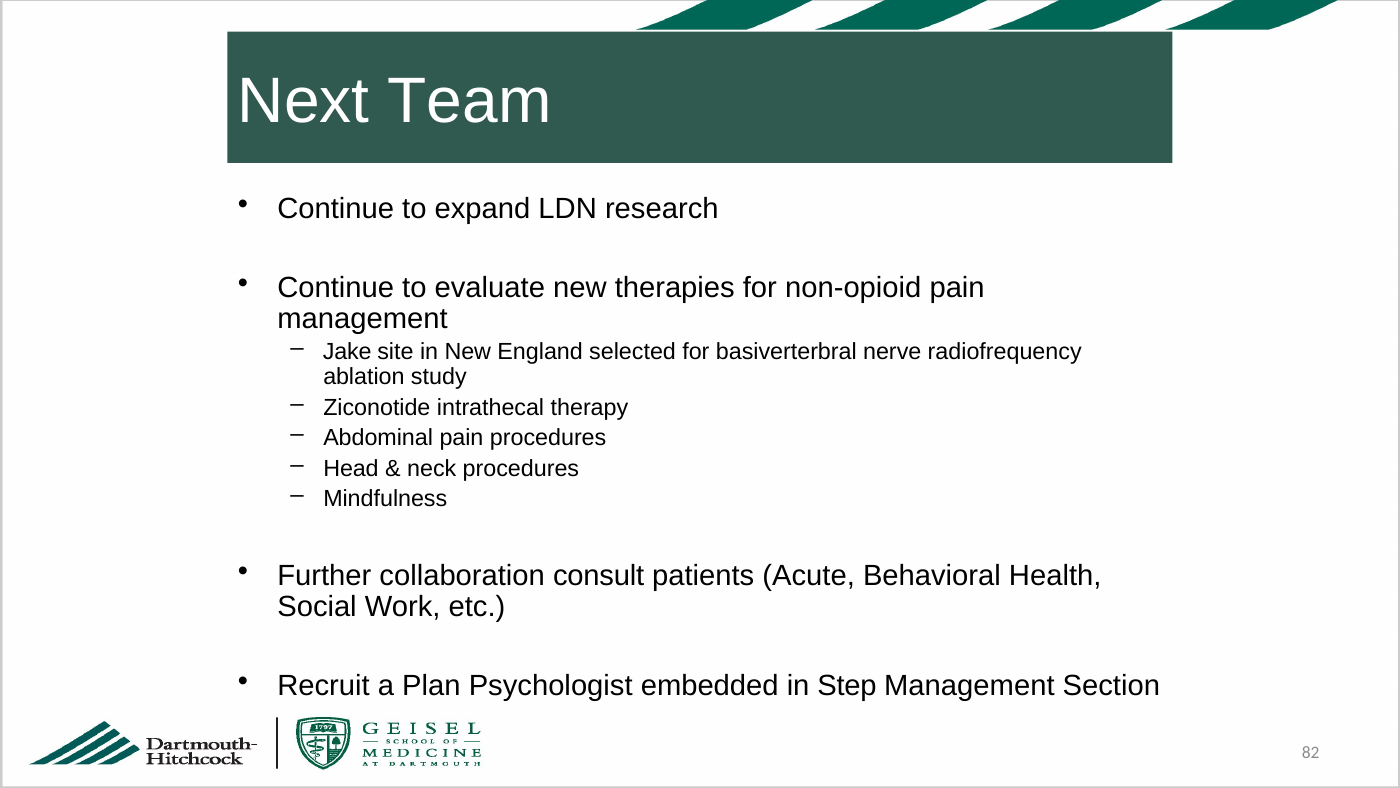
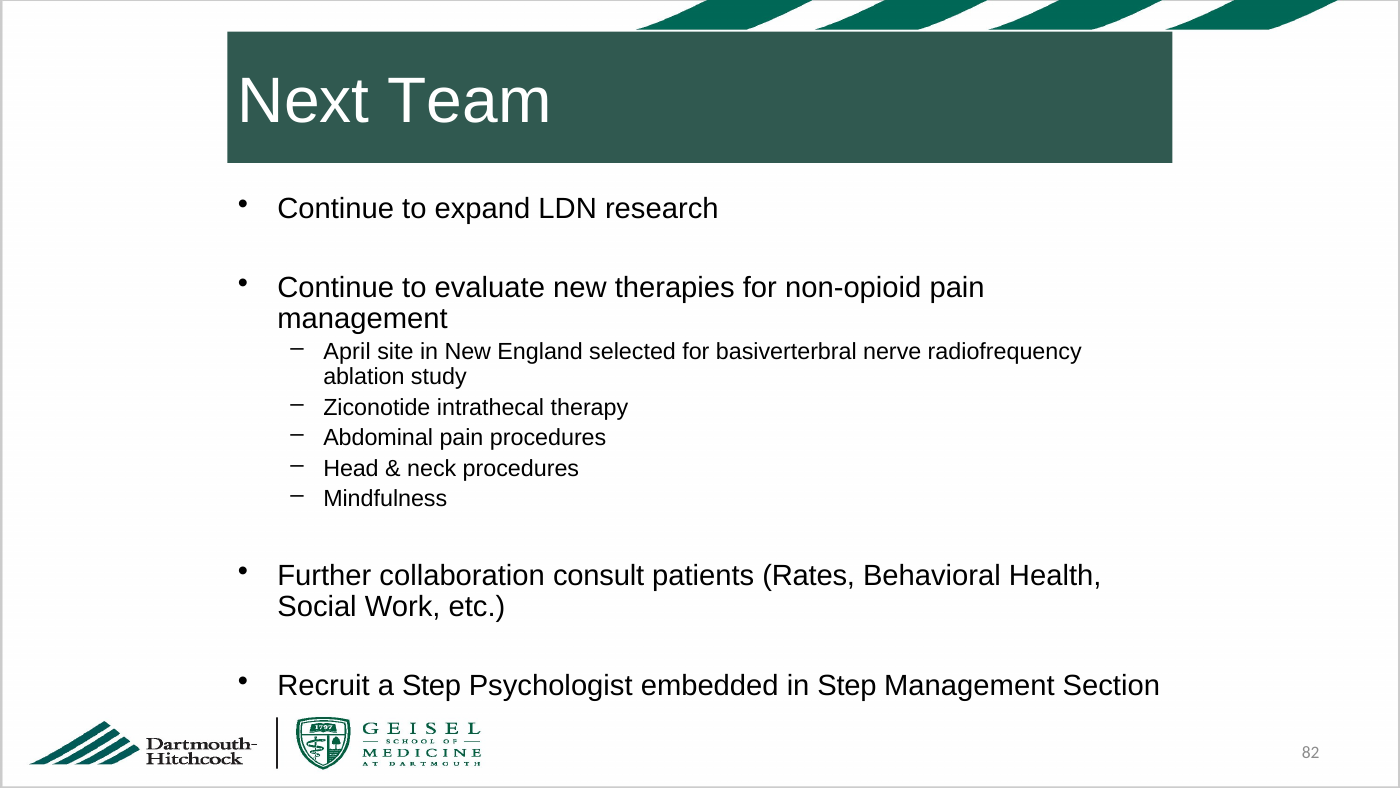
Jake: Jake -> April (347, 352)
Acute: Acute -> Rates (809, 575)
a Plan: Plan -> Step (432, 686)
